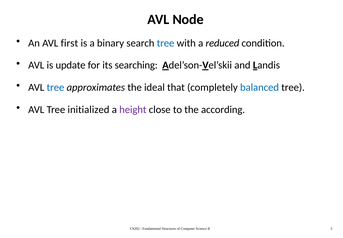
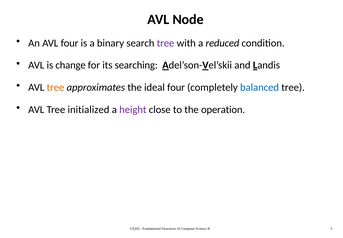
AVL first: first -> four (70, 43)
tree colour: blue -> purple (166, 43)
update: update -> change (71, 65)
tree colour: blue -> orange (55, 87)
ideal that: that -> four (176, 87)
according: according -> operation (223, 109)
